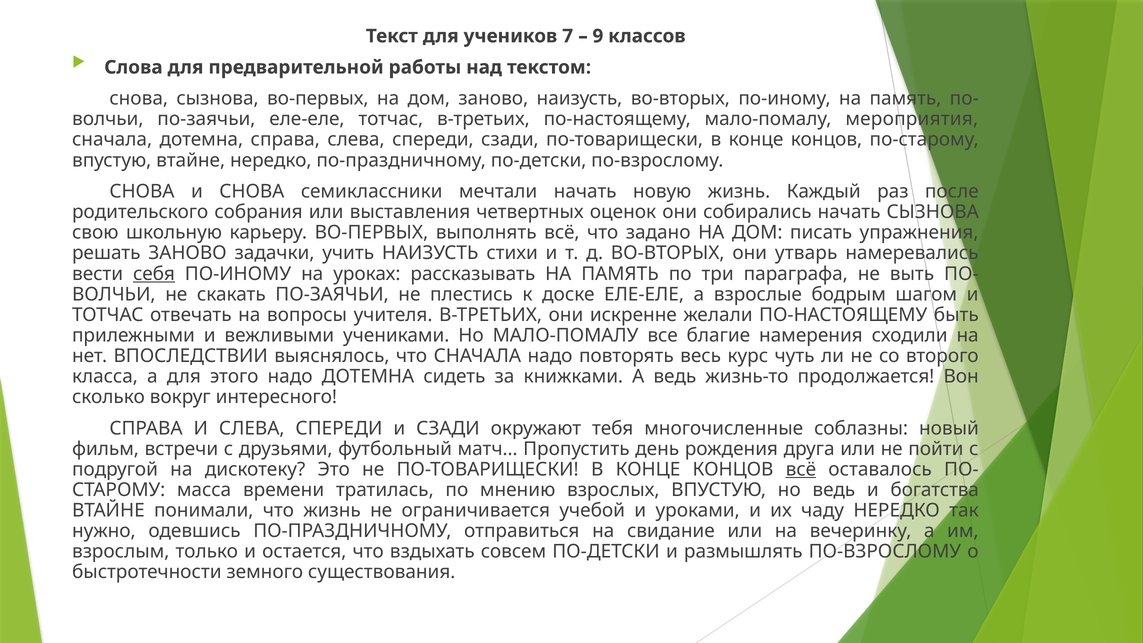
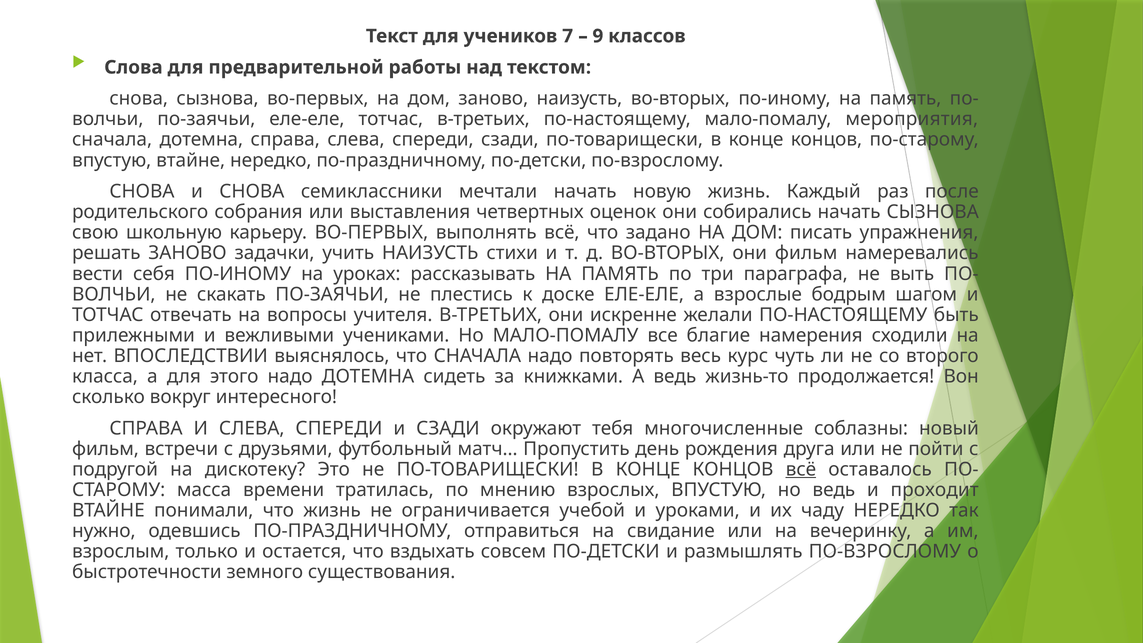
они утварь: утварь -> фильм (806, 253)
себя underline: present -> none (154, 274)
богатства: богатства -> проходит (935, 490)
